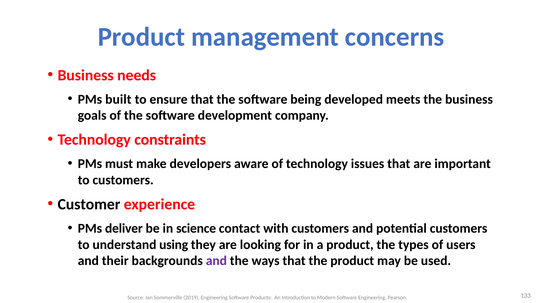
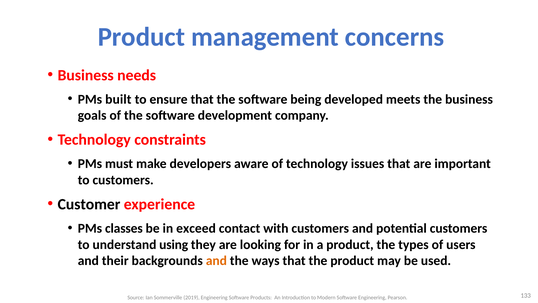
deliver: deliver -> classes (124, 228)
science: science -> exceed (196, 228)
and colour: purple -> orange (216, 260)
